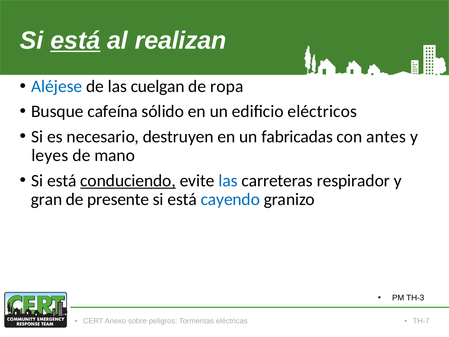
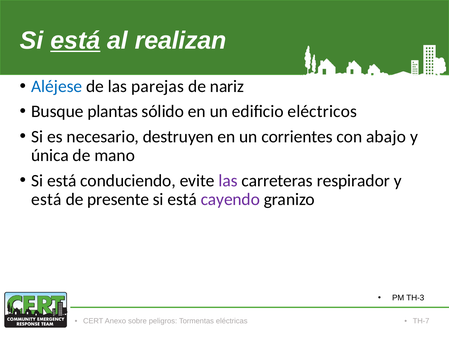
cuelgan: cuelgan -> parejas (158, 86)
ropa: ropa -> nariz (227, 86)
cafeína: cafeína -> plantas (113, 111)
fabricadas: fabricadas -> corrientes (297, 136)
antes: antes -> abajo (386, 136)
leyes: leyes -> única (50, 155)
conduciendo underline: present -> none (128, 180)
las colour: blue -> purple (228, 180)
gran: gran -> está (46, 199)
cayendo colour: blue -> purple (230, 199)
